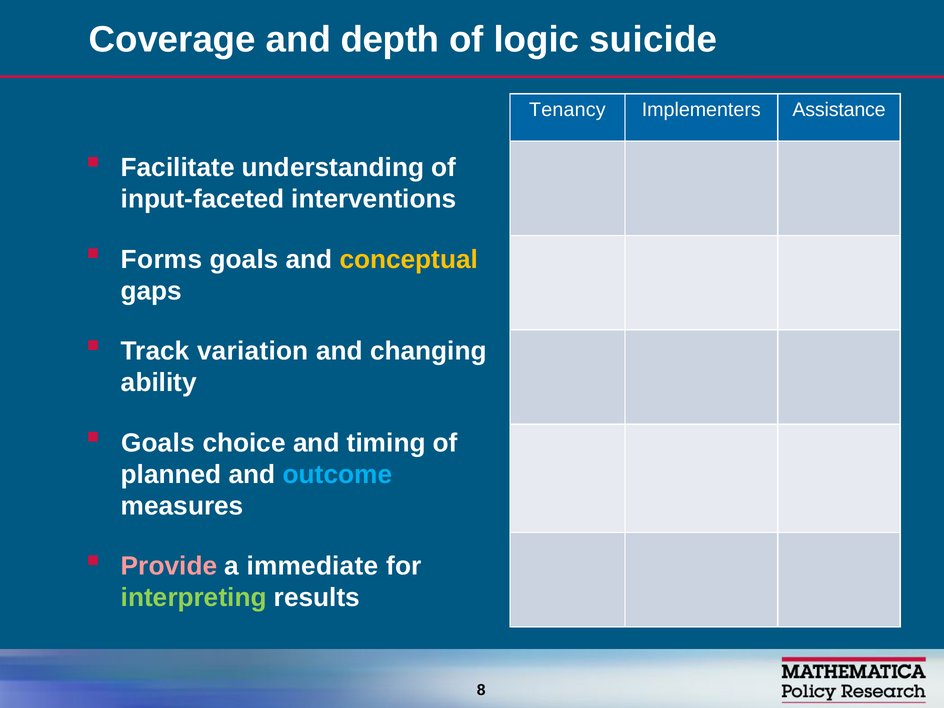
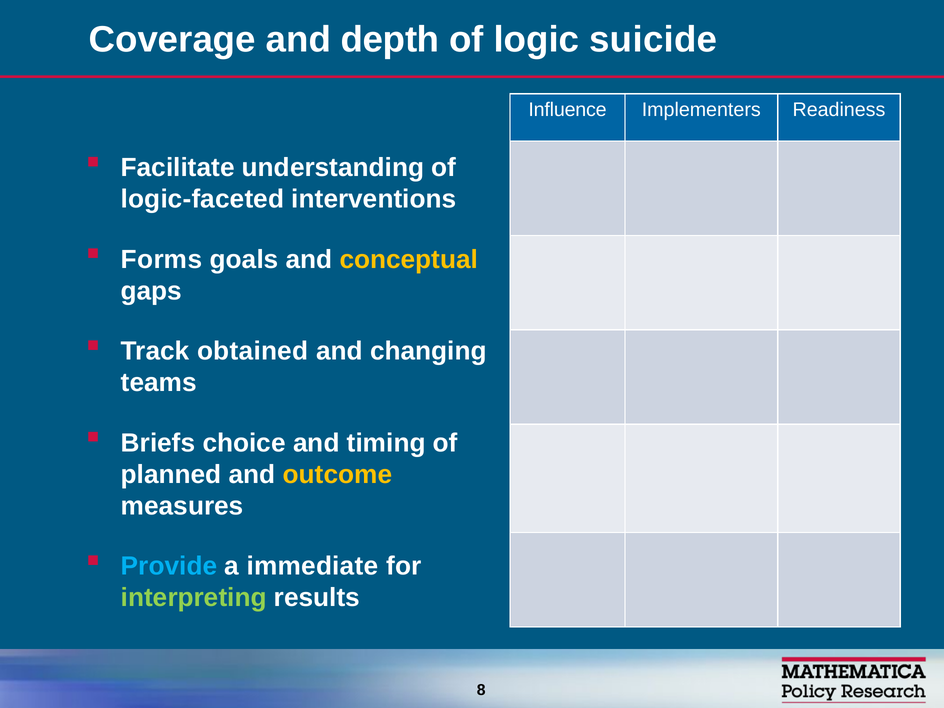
Tenancy: Tenancy -> Influence (568, 110)
Assistance: Assistance -> Readiness (839, 110)
input-faceted: input-faceted -> logic-faceted (203, 199)
variation: variation -> obtained (253, 351)
ability: ability -> teams (159, 383)
Goals: Goals -> Briefs (158, 443)
outcome colour: light blue -> yellow (337, 474)
Provide colour: pink -> light blue (169, 566)
